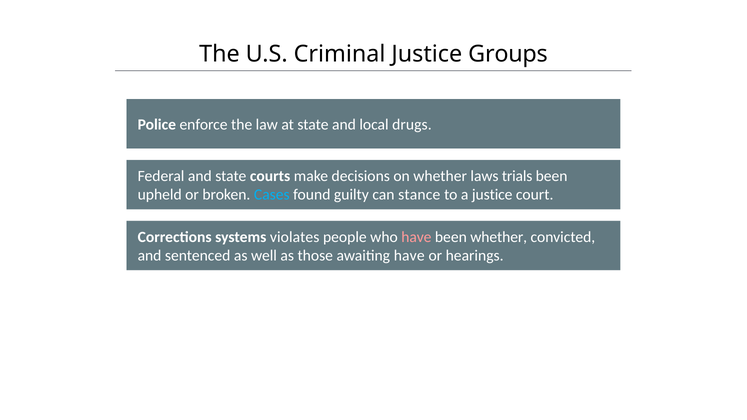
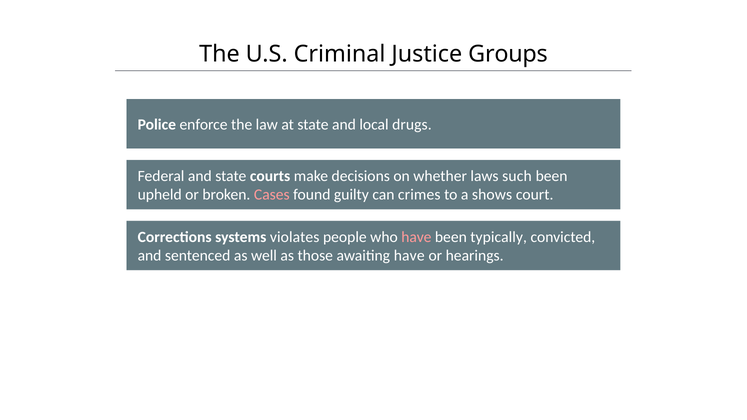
trials: trials -> such (517, 176)
Cases colour: light blue -> pink (272, 195)
stance: stance -> crimes (419, 195)
a justice: justice -> shows (492, 195)
been whether: whether -> typically (499, 237)
